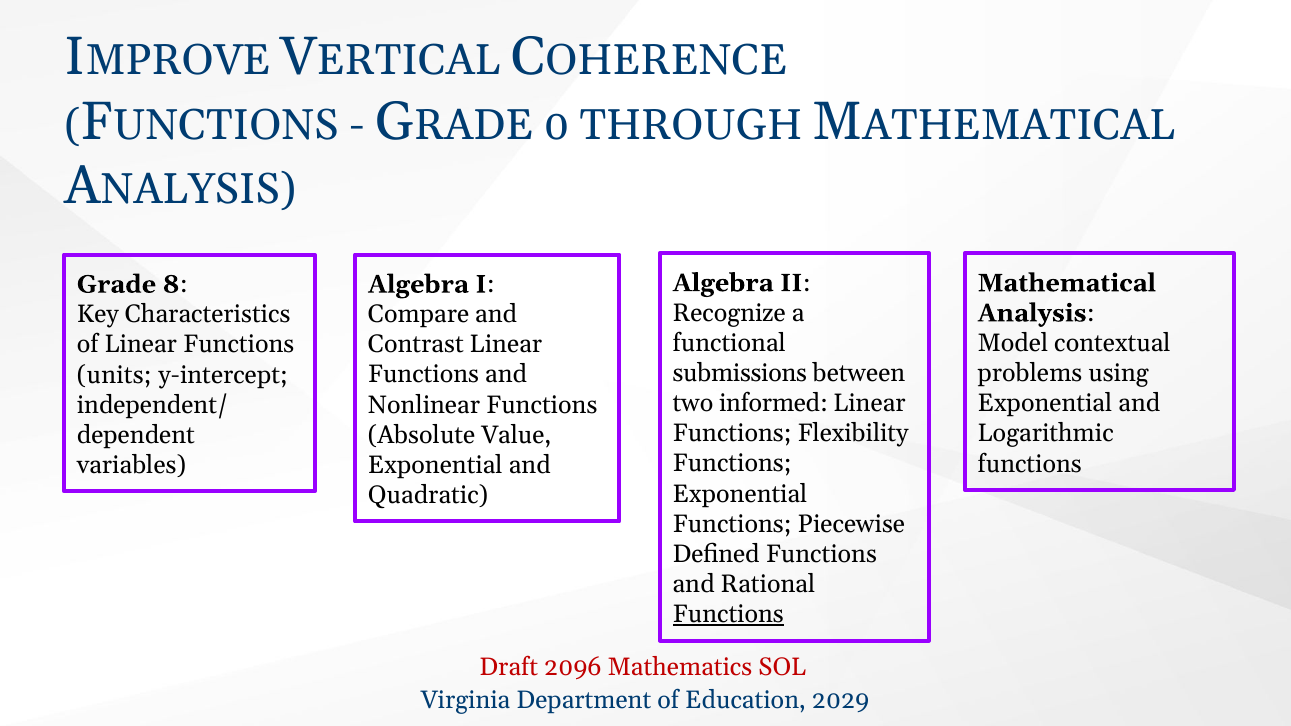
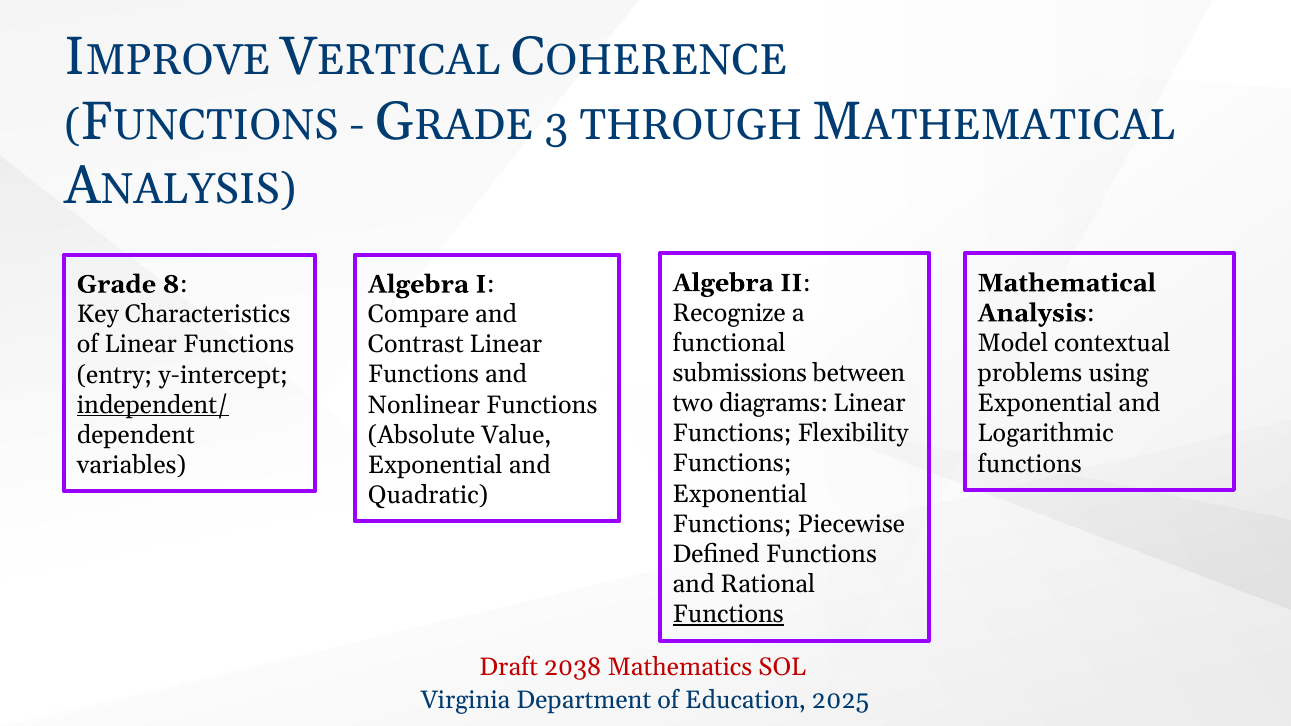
0: 0 -> 3 (556, 125)
units: units -> entry (115, 375)
informed: informed -> diagrams (773, 404)
independent/ underline: none -> present (153, 405)
2096: 2096 -> 2038 (573, 668)
2029: 2029 -> 2025 (841, 700)
